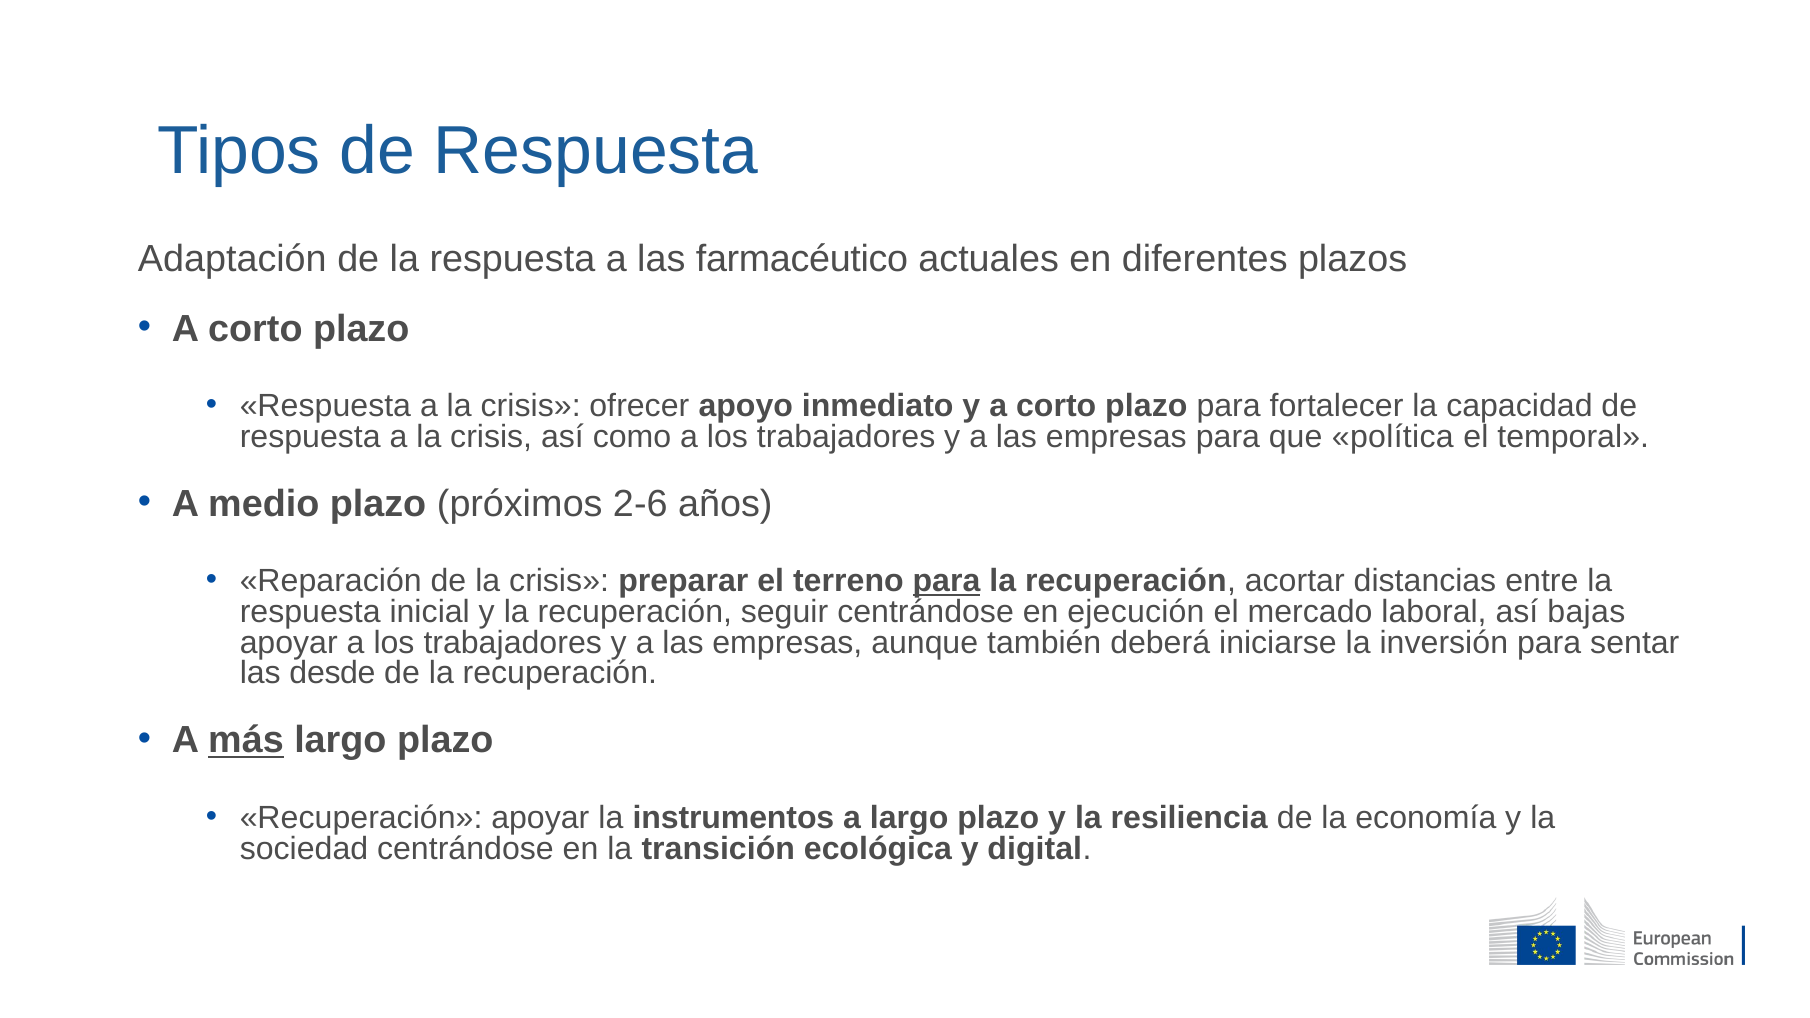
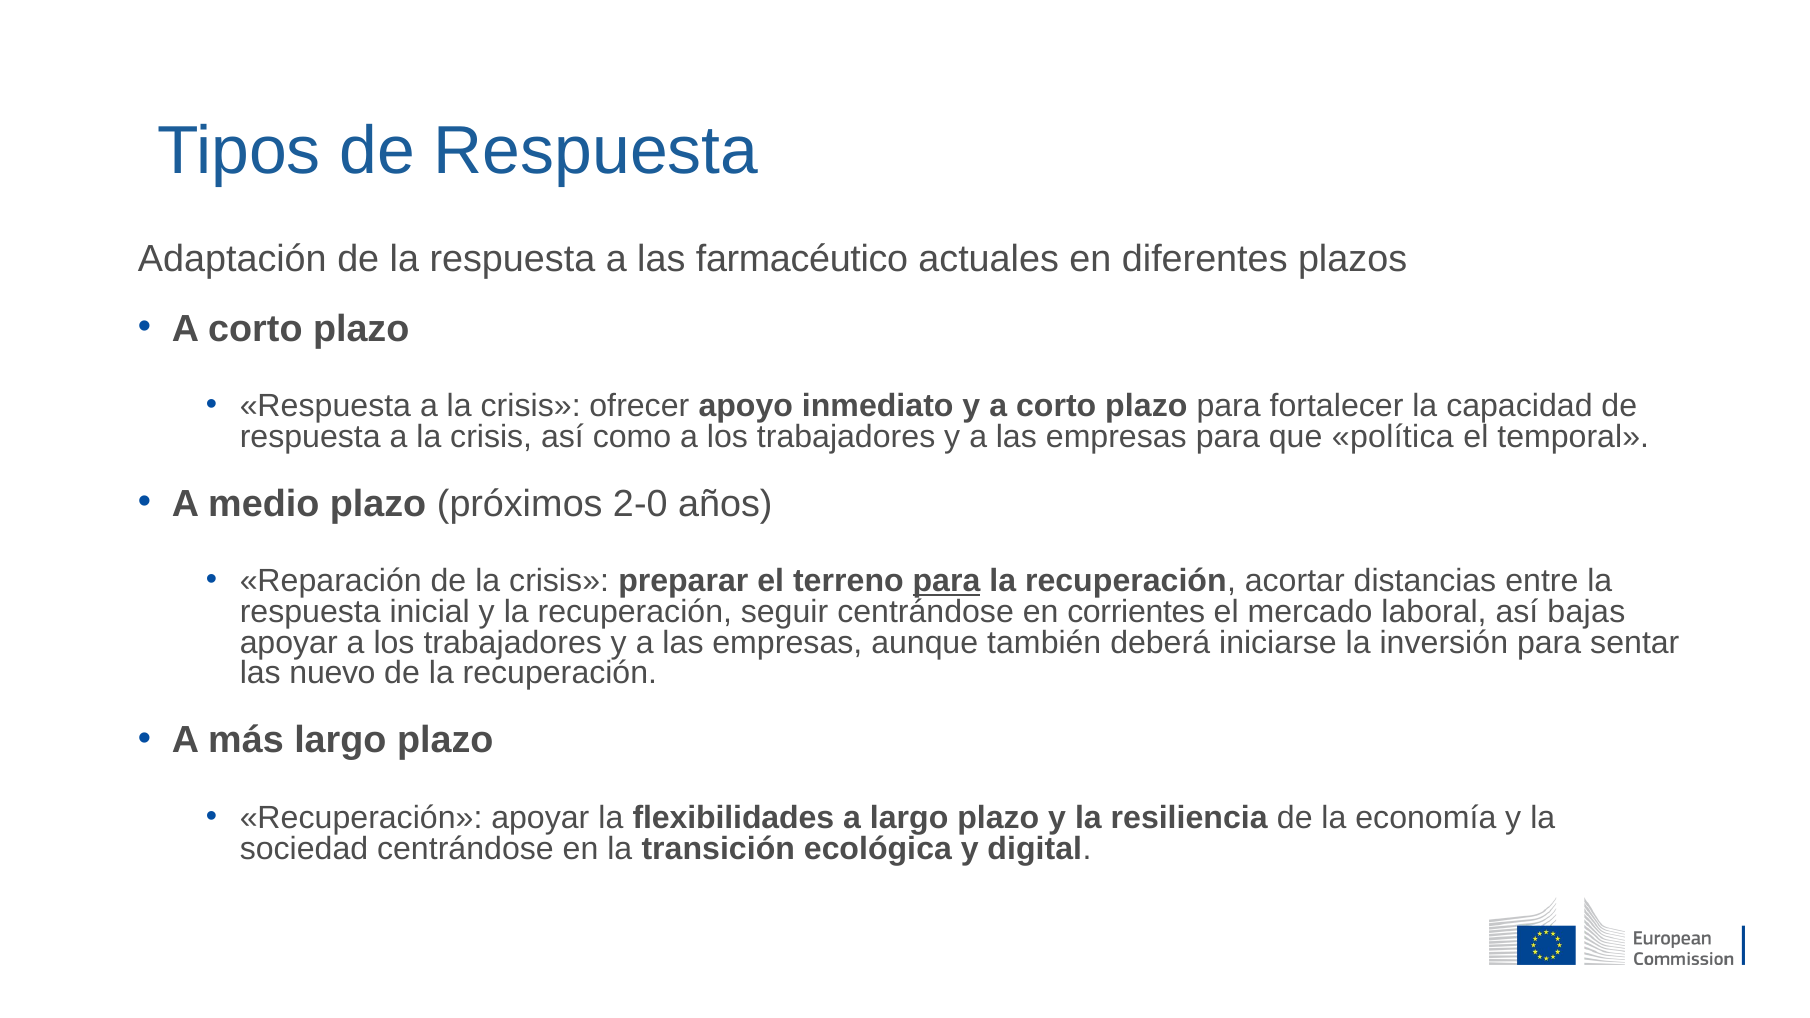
2-6: 2-6 -> 2-0 (640, 504)
ejecución: ejecución -> corrientes (1136, 612)
desde: desde -> nuevo (333, 673)
más underline: present -> none (246, 741)
instrumentos: instrumentos -> flexibilidades (733, 818)
